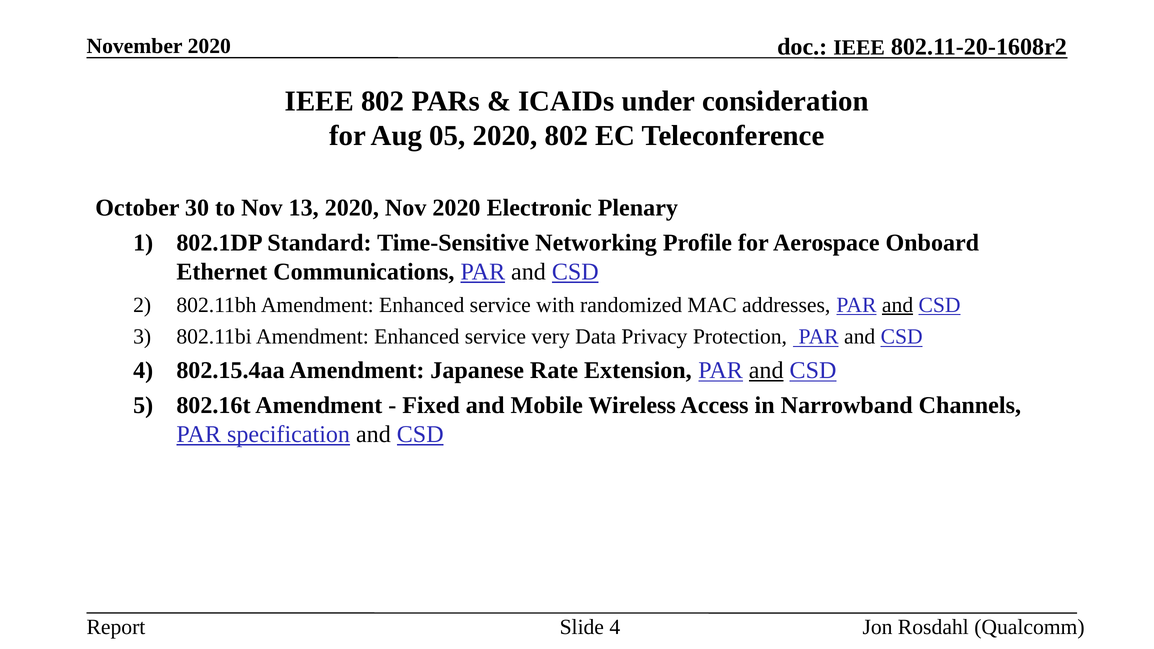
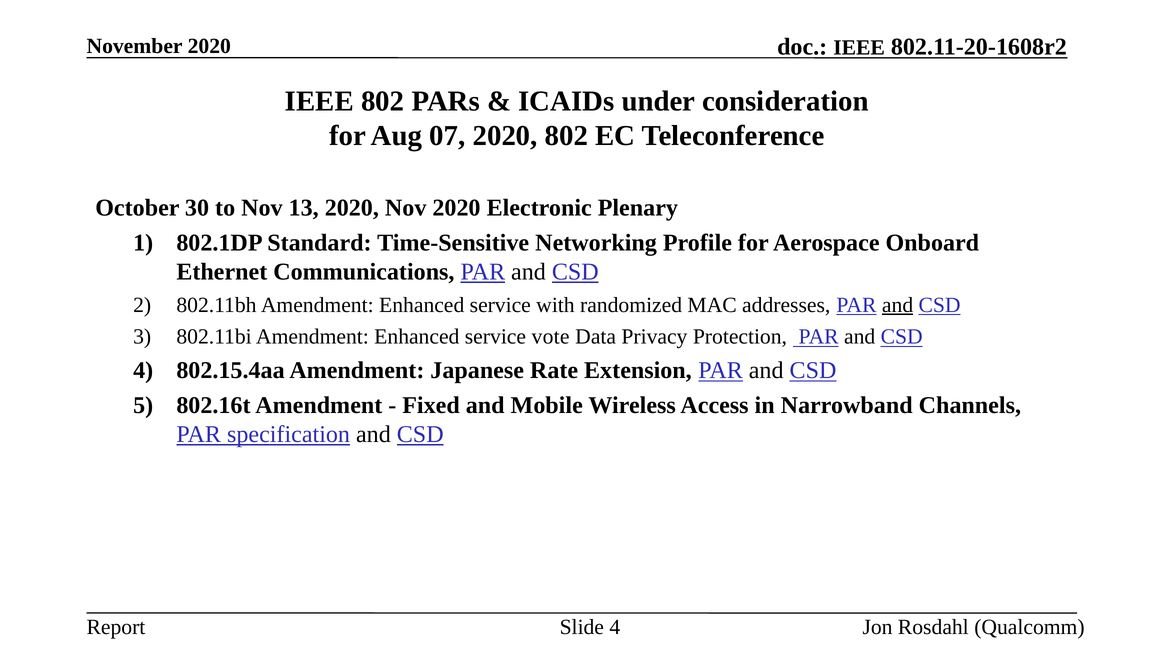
05: 05 -> 07 (447, 136)
very: very -> vote (551, 337)
and underline: present -> none (766, 370)
